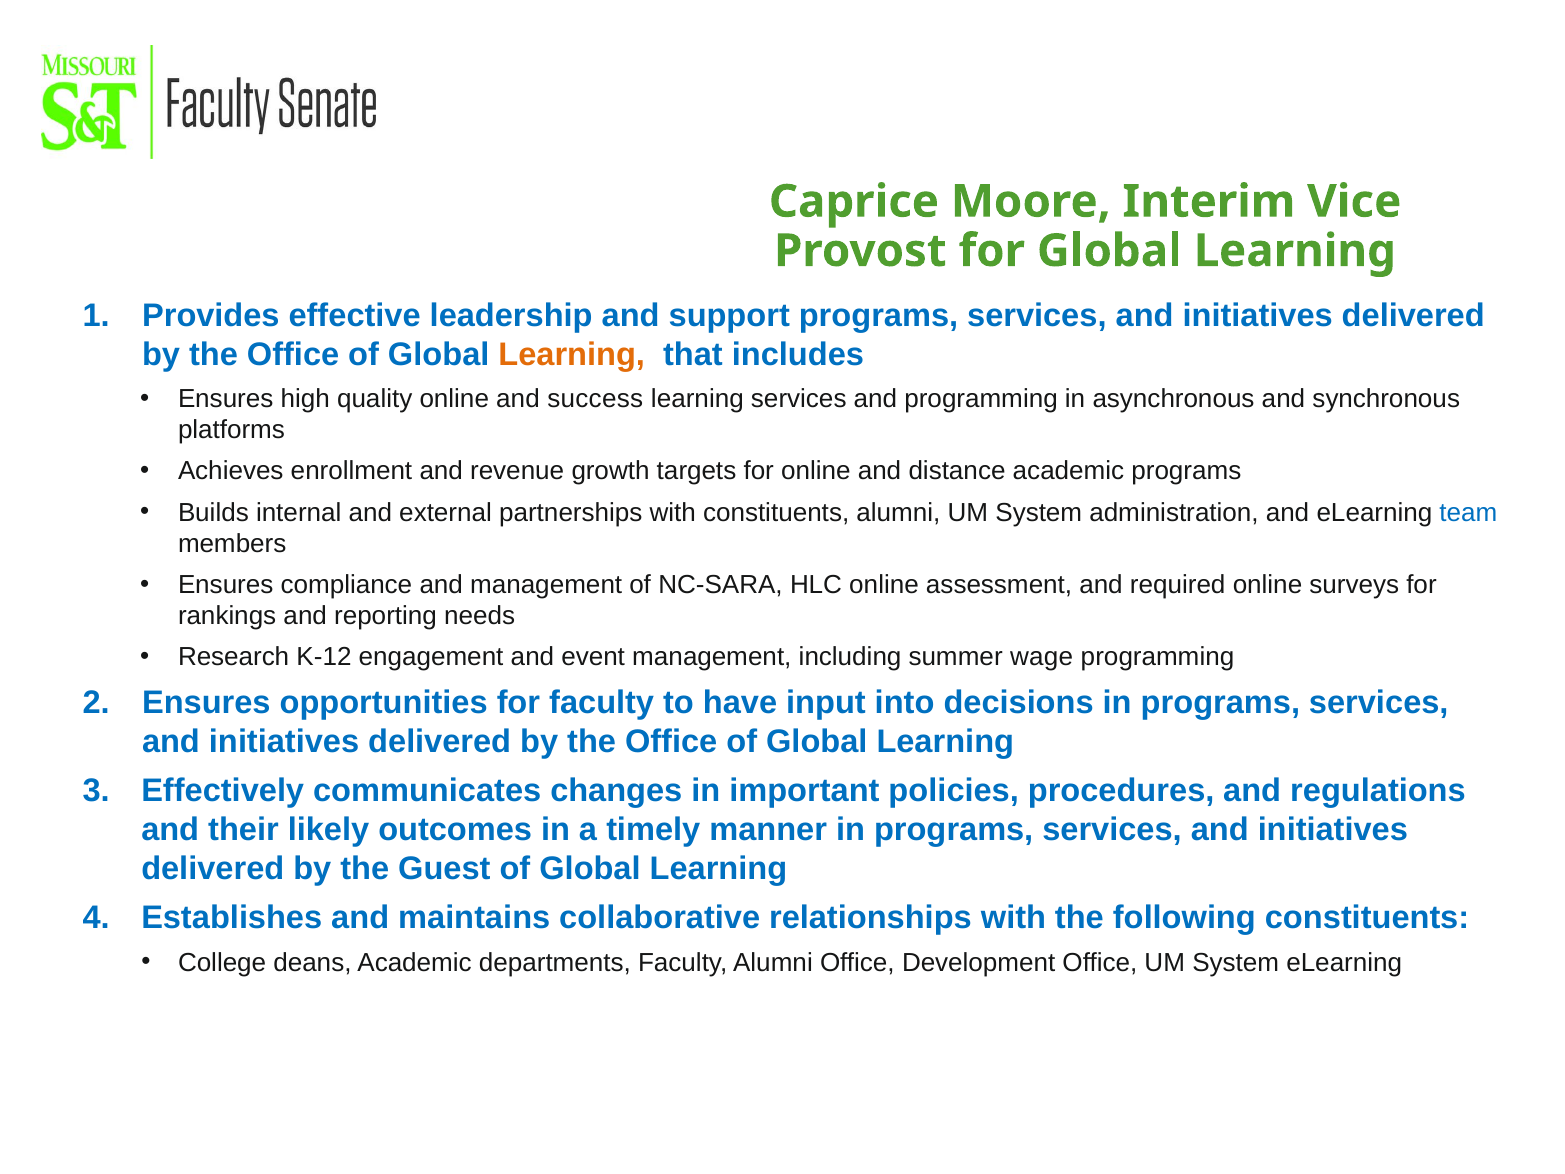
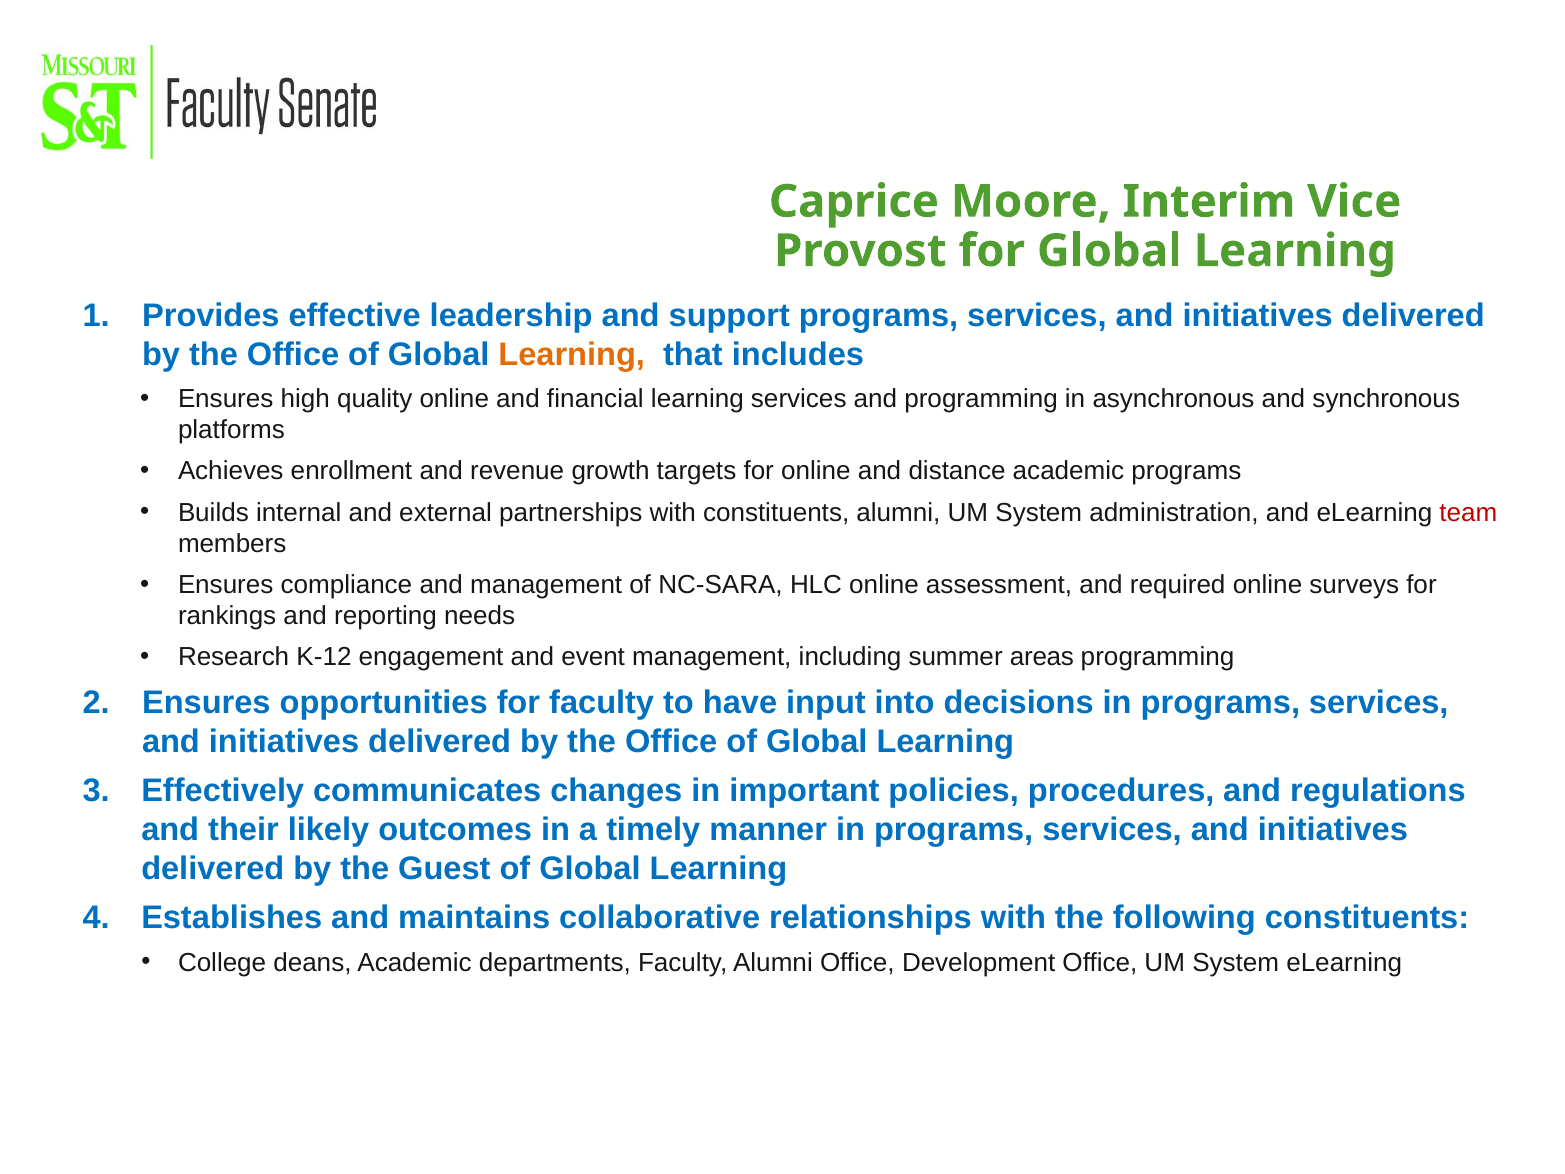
success: success -> financial (595, 399)
team colour: blue -> red (1468, 512)
wage: wage -> areas (1042, 657)
